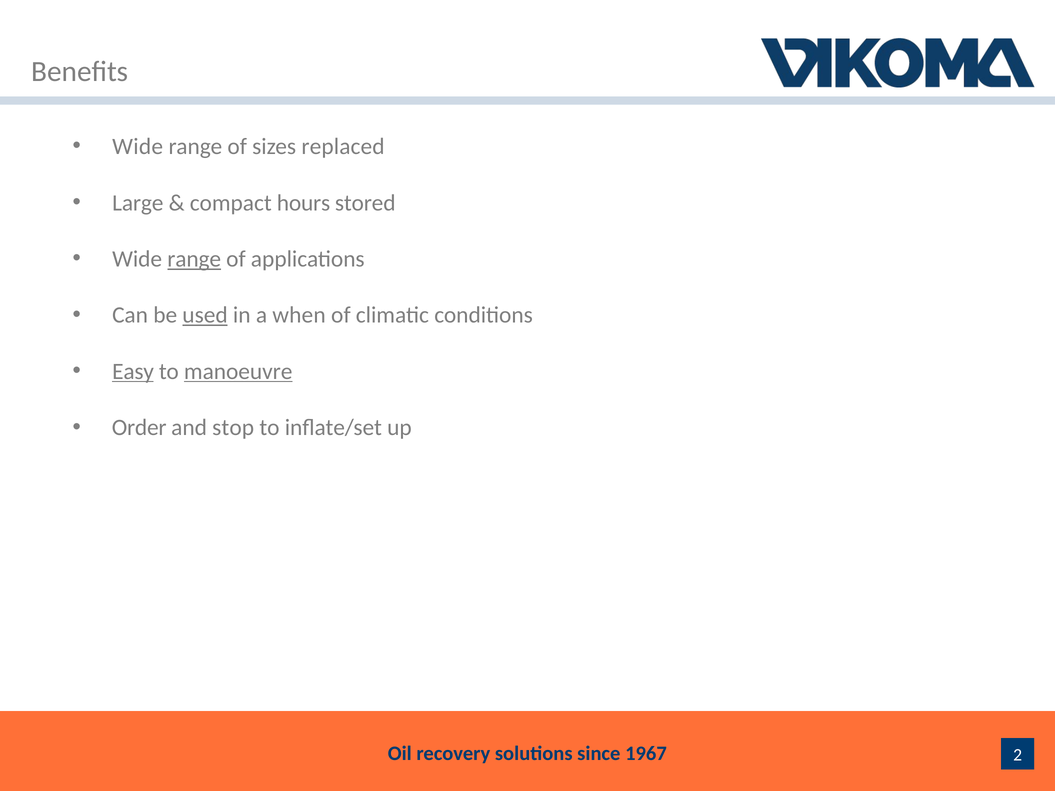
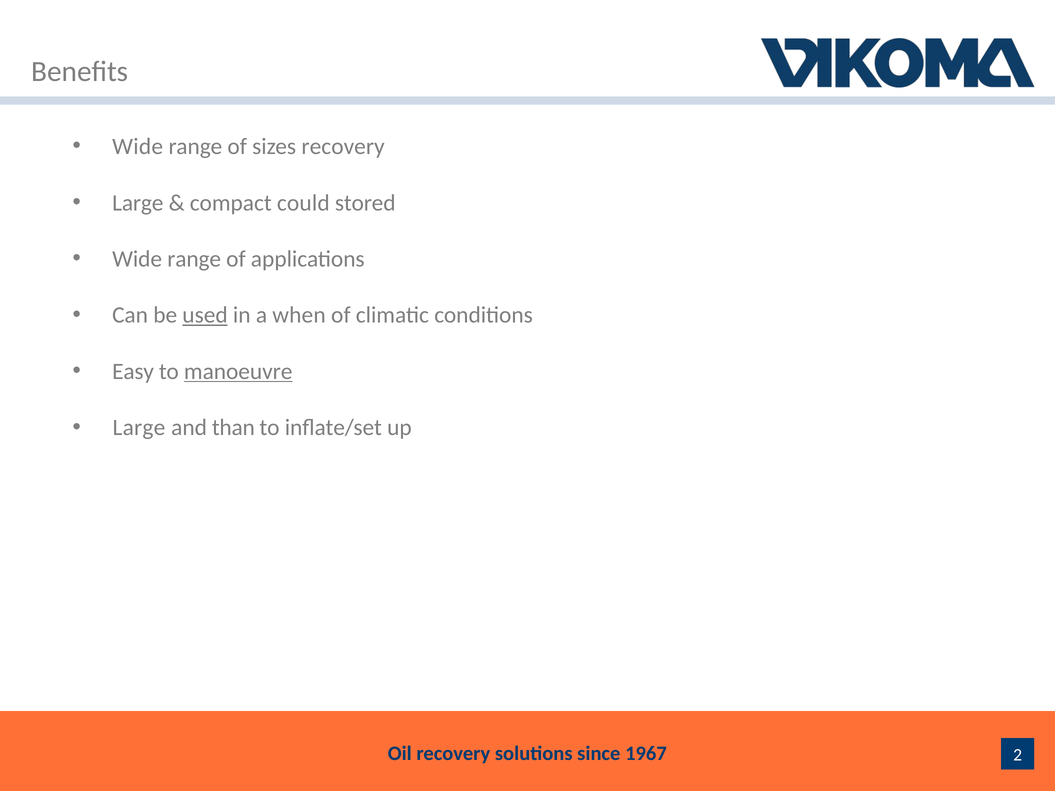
sizes replaced: replaced -> recovery (343, 147)
hours: hours -> could (303, 203)
range underline: present -> none (194, 259)
Easy underline: present -> none (133, 372)
Order: Order -> Large (139, 428)
stop: stop -> than (233, 428)
